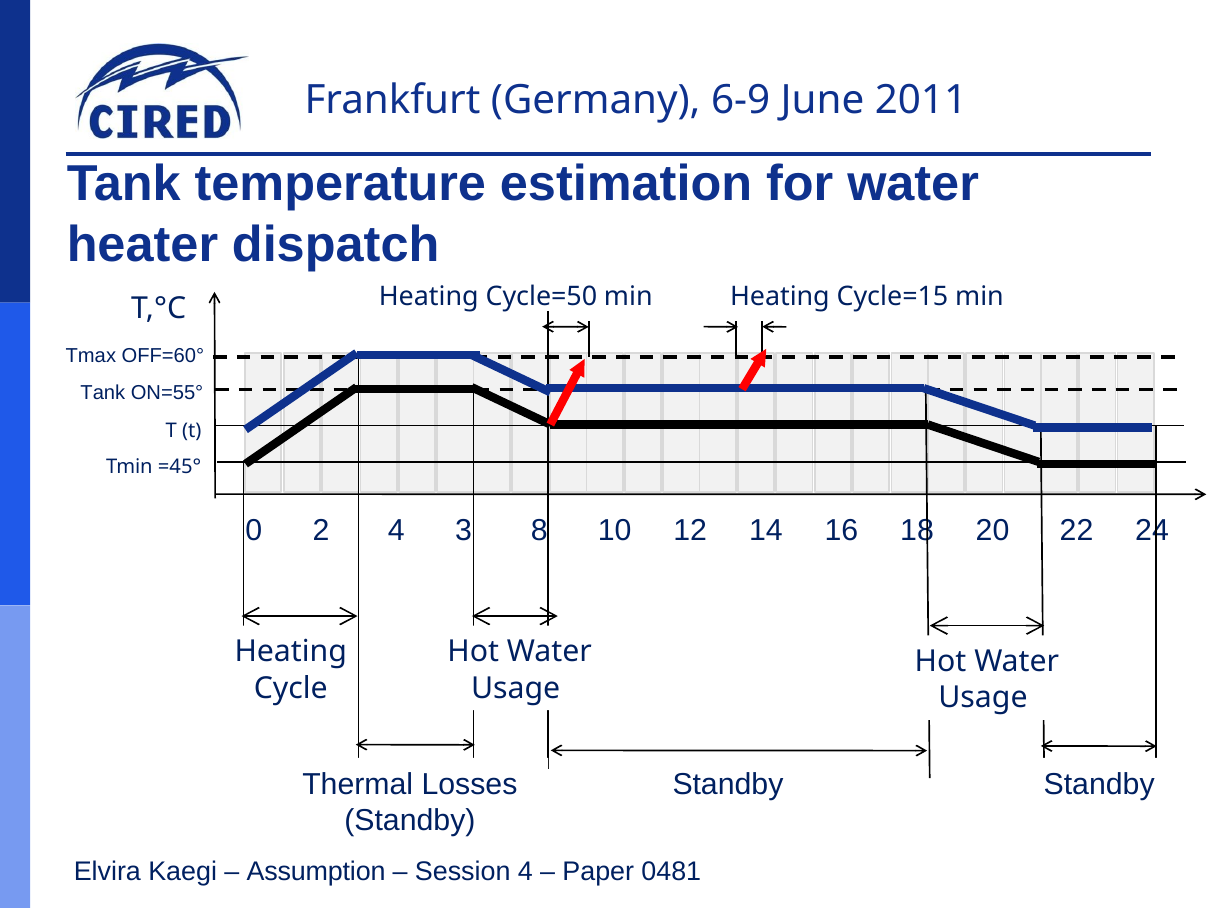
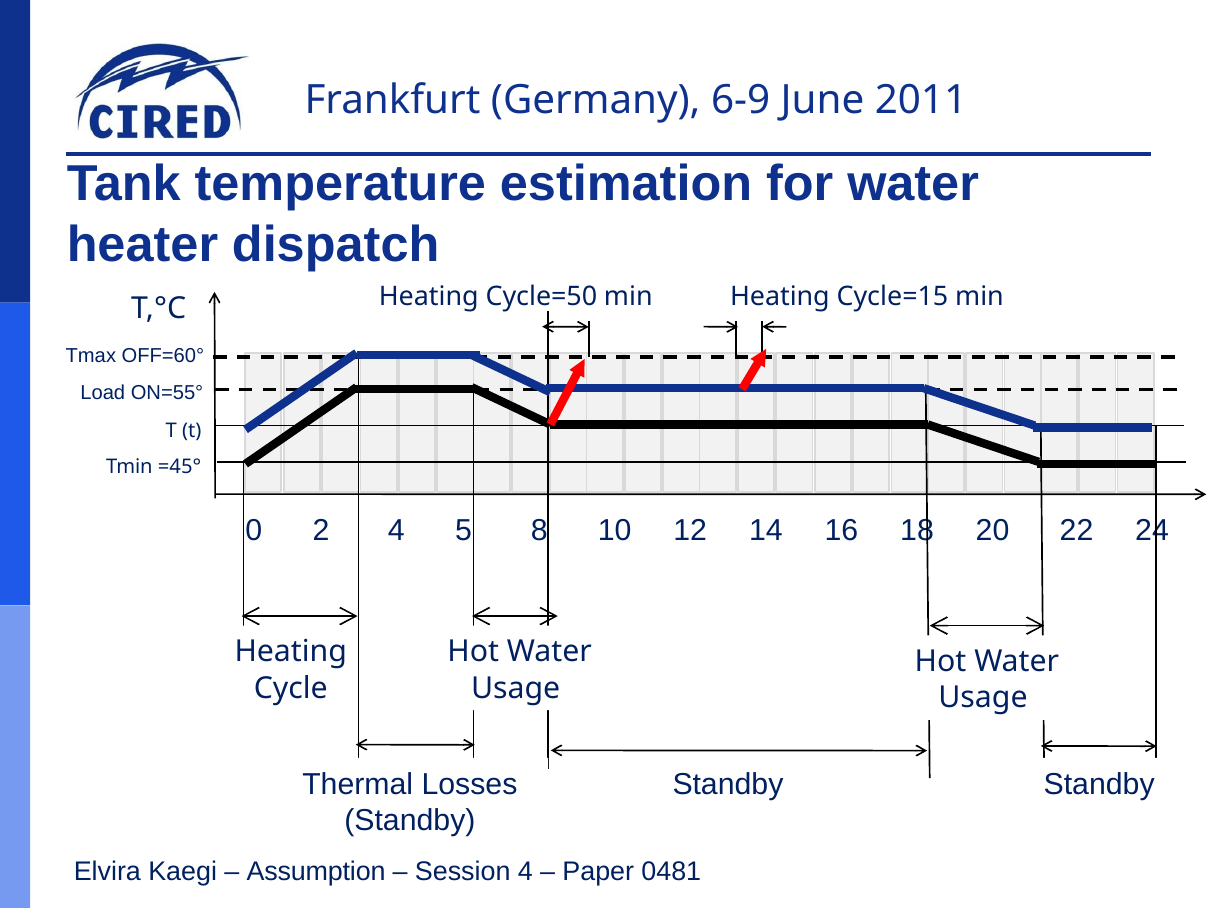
Tank: Tank -> Load (103, 393)
3: 3 -> 5 (464, 531)
